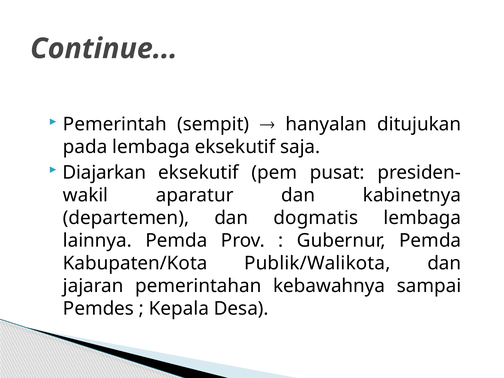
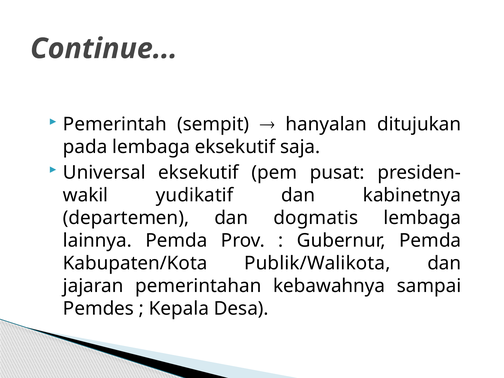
Diajarkan: Diajarkan -> Universal (104, 173)
aparatur: aparatur -> yudikatif (195, 195)
